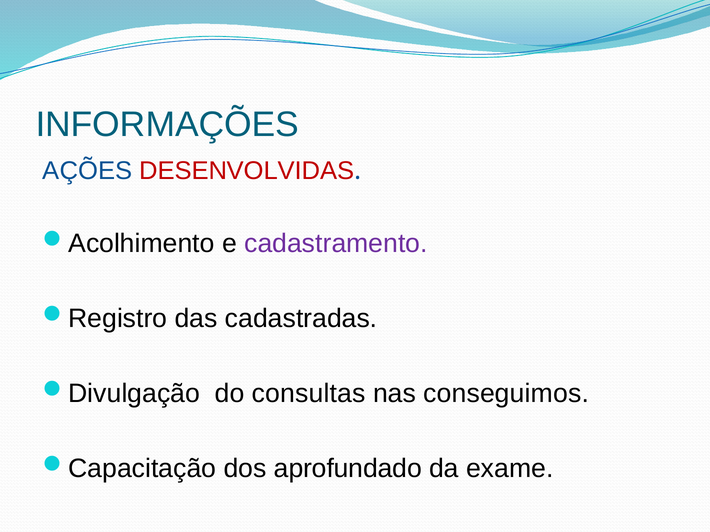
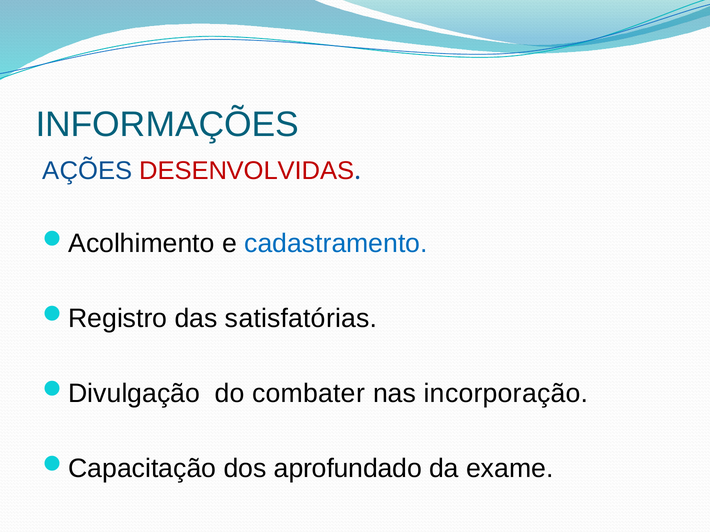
cadastramento colour: purple -> blue (336, 244)
cadastradas: cadastradas -> satisfatórias (301, 319)
consultas: consultas -> combater (309, 394)
conseguimos: conseguimos -> incorporação (506, 394)
